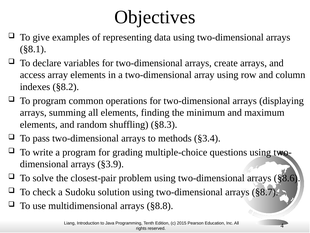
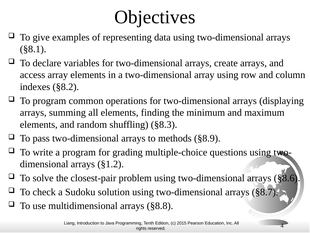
§3.4: §3.4 -> §8.9 (207, 138)
§3.9: §3.9 -> §1.2 (111, 164)
